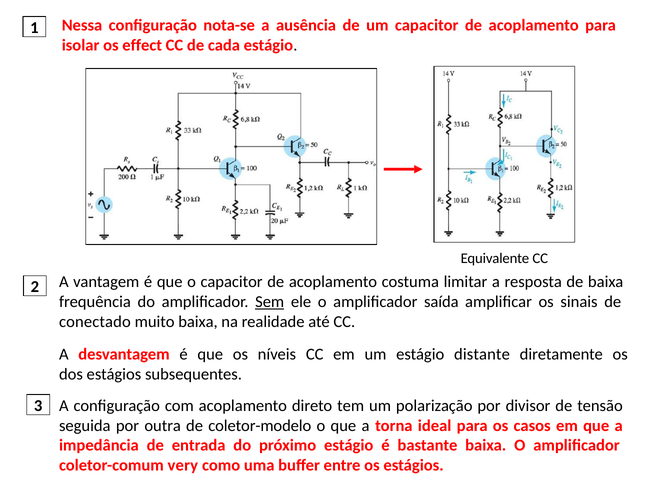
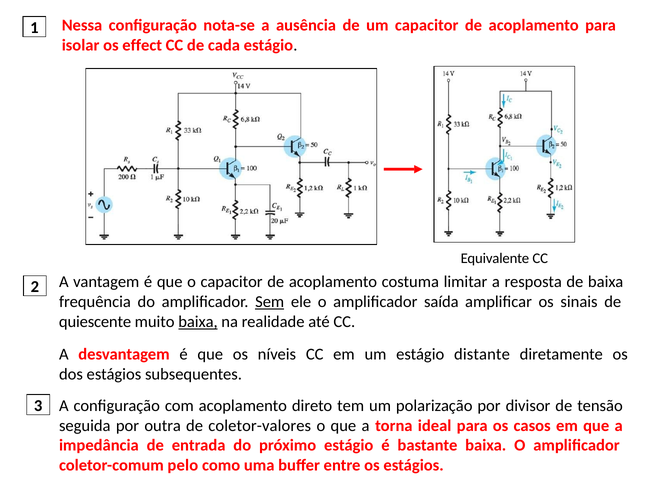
conectado: conectado -> quiescente (95, 322)
baixa underline: none -> present (198, 322)
coletor-modelo: coletor-modelo -> coletor-valores (260, 426)
very: very -> pelo (183, 466)
